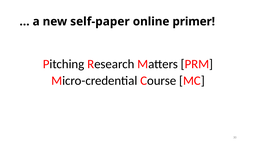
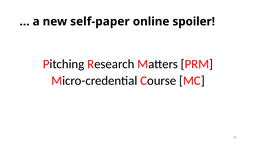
primer: primer -> spoiler (194, 22)
